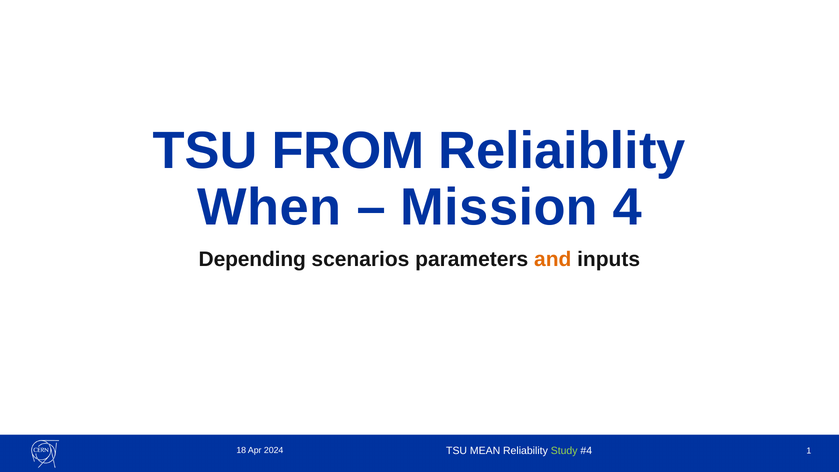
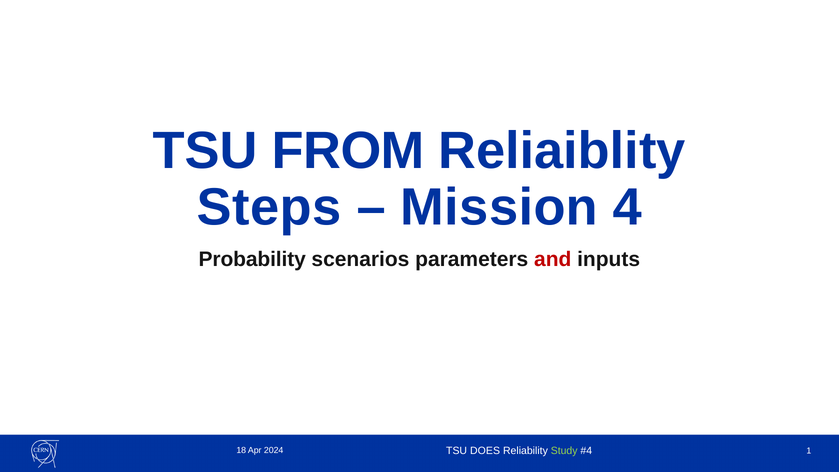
When: When -> Steps (269, 208)
Depending: Depending -> Probability (252, 259)
and colour: orange -> red (553, 259)
MEAN: MEAN -> DOES (485, 451)
